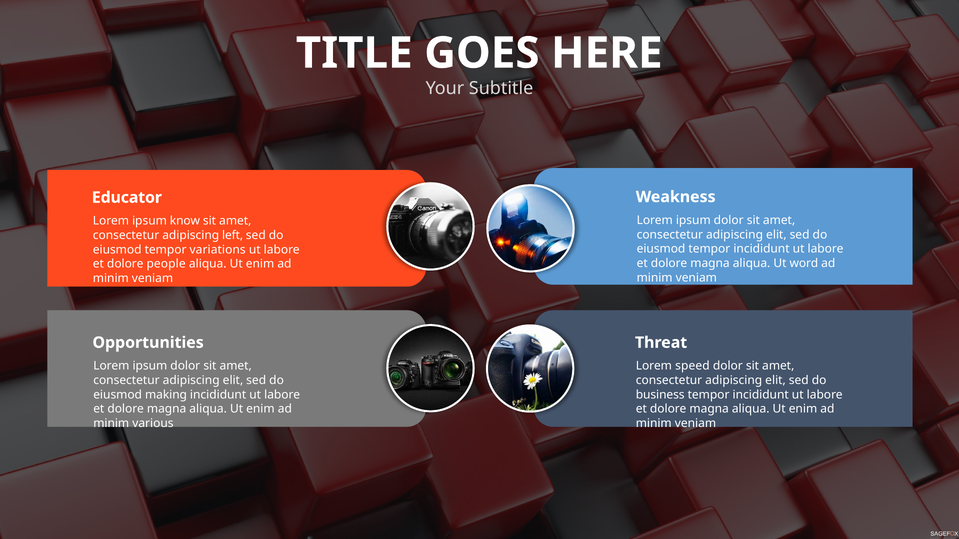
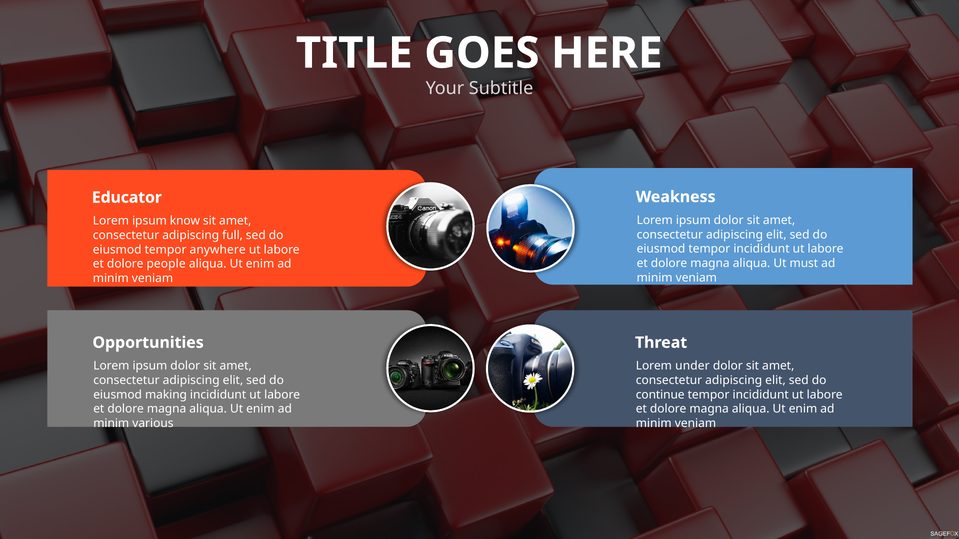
left: left -> full (233, 235)
variations: variations -> anywhere (218, 250)
word: word -> must (804, 264)
speed: speed -> under (692, 366)
business: business -> continue (660, 395)
